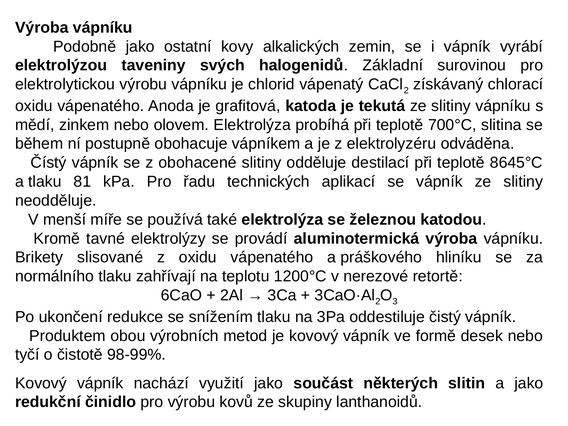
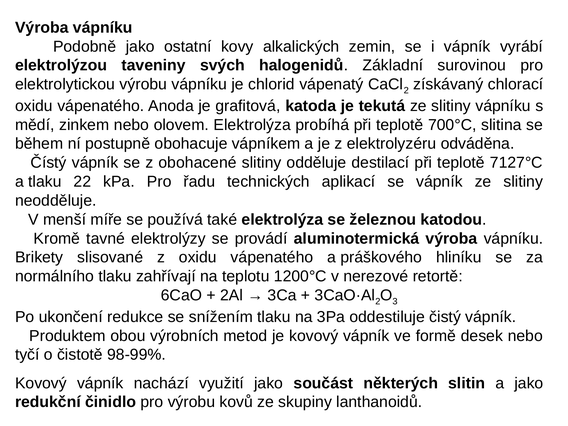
8645°C: 8645°C -> 7127°C (516, 163)
81: 81 -> 22 (82, 182)
